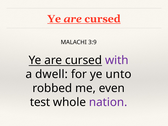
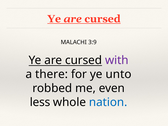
dwell: dwell -> there (52, 74)
test: test -> less (40, 102)
nation colour: purple -> blue (108, 102)
